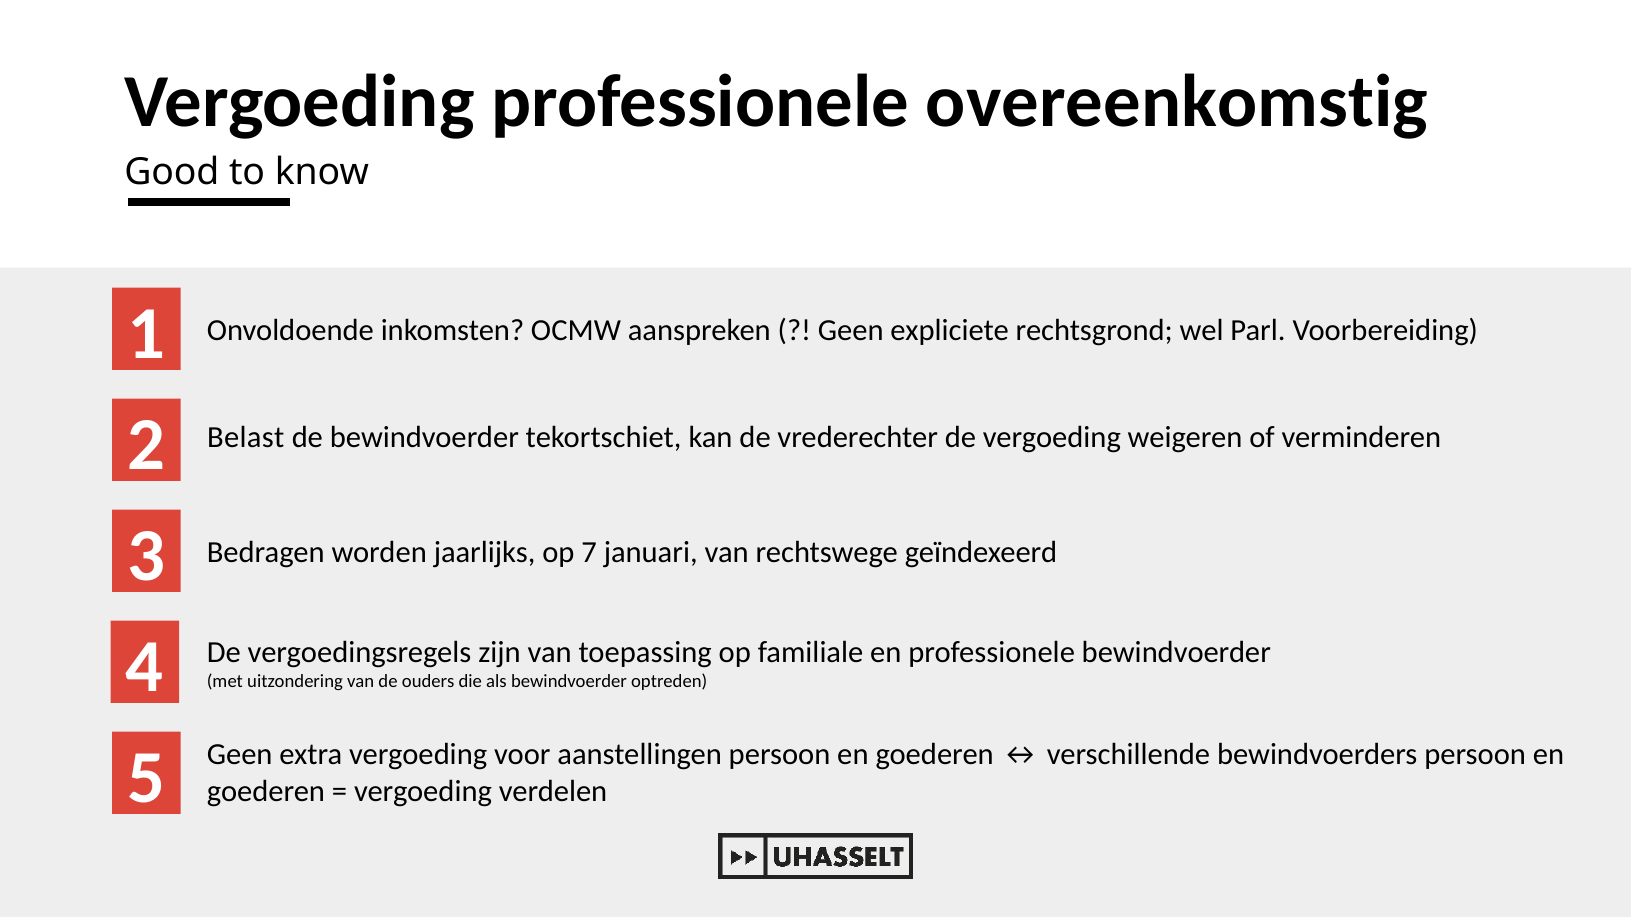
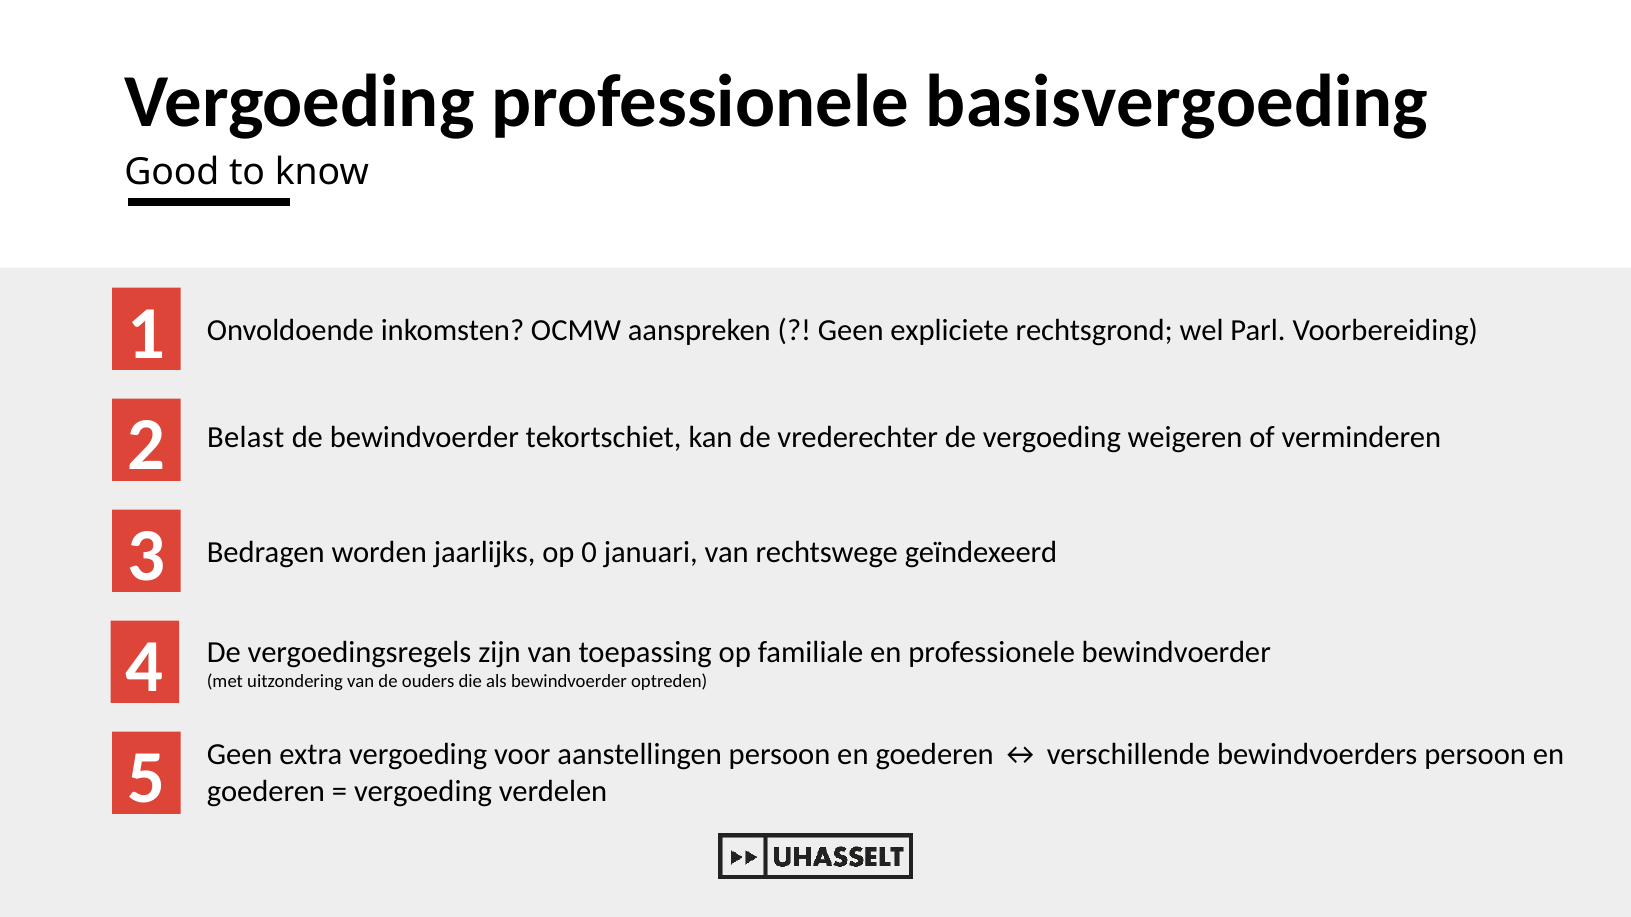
overeenkomstig: overeenkomstig -> basisvergoeding (1177, 102)
7: 7 -> 0 (589, 553)
